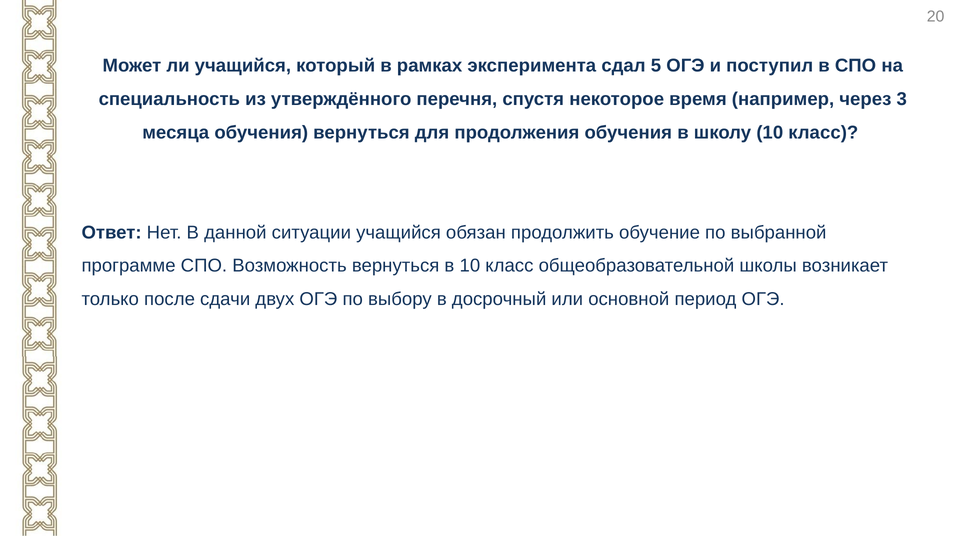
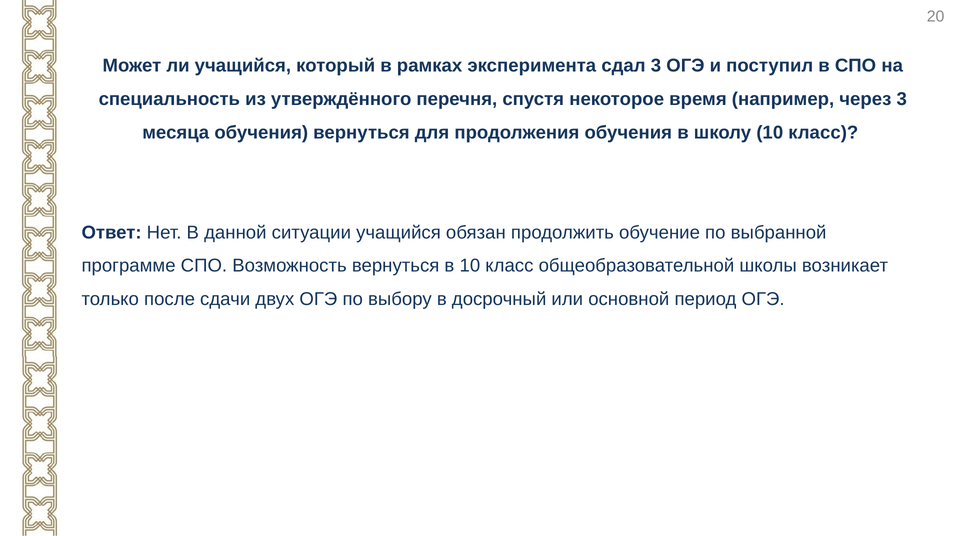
сдал 5: 5 -> 3 (656, 66)
